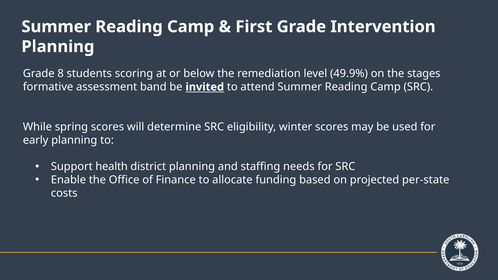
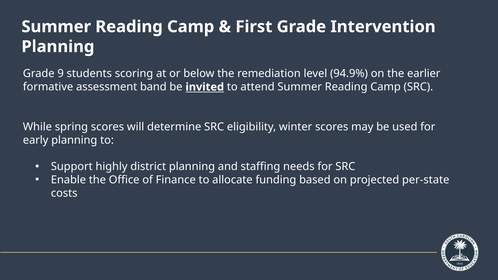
8: 8 -> 9 (61, 74)
49.9%: 49.9% -> 94.9% (349, 74)
stages: stages -> earlier (424, 74)
health: health -> highly (112, 167)
